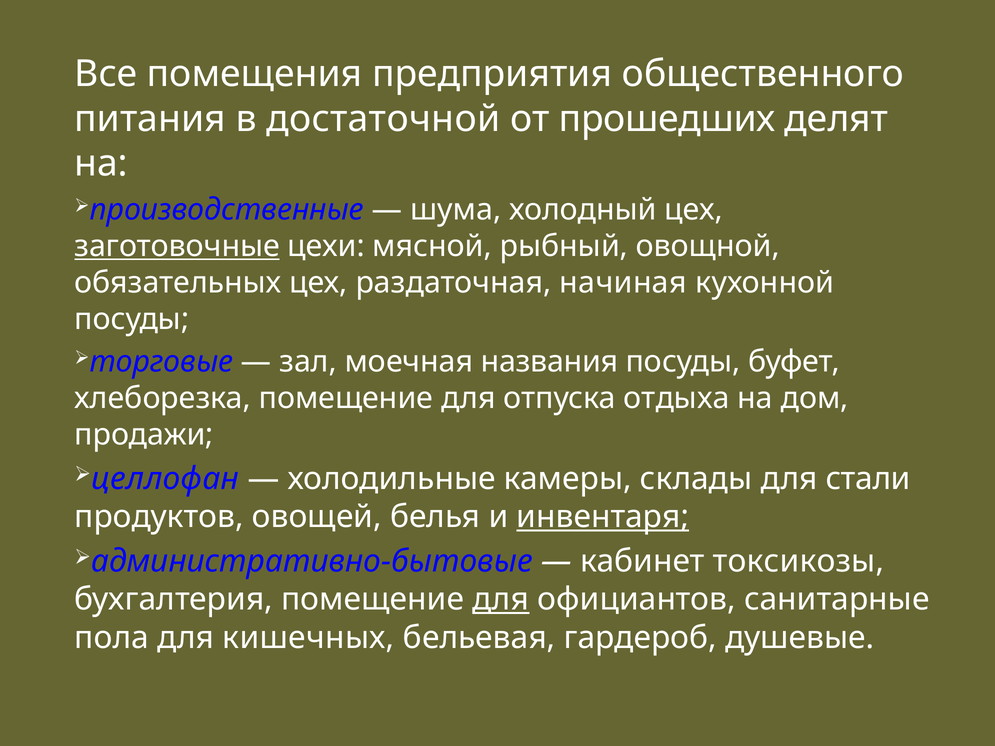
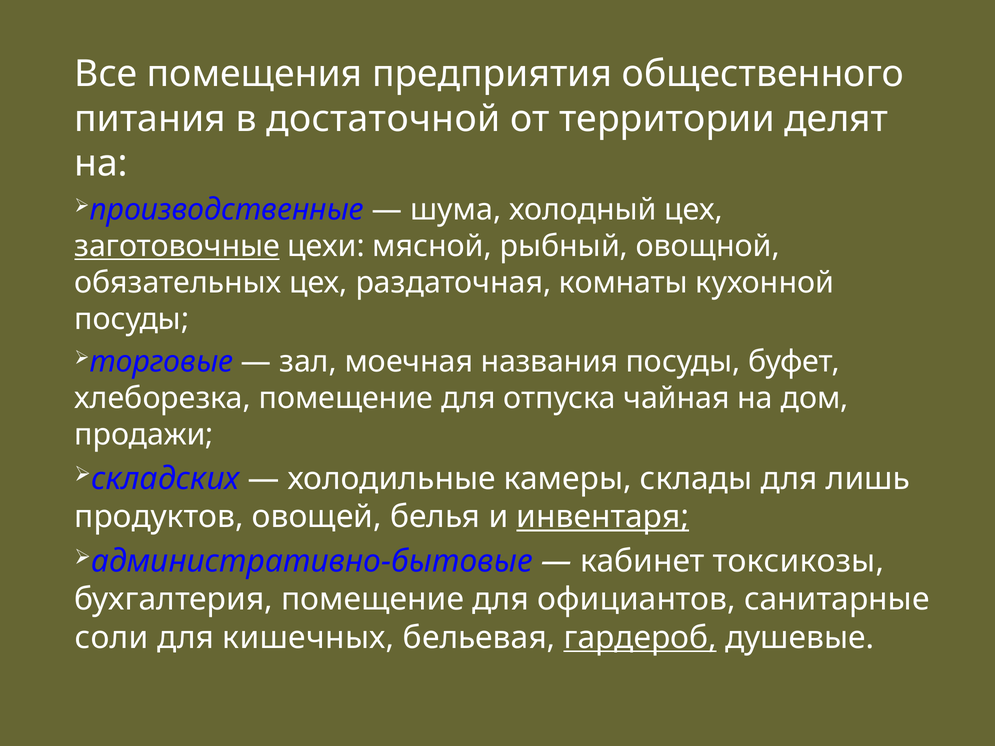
прошедших: прошедших -> территории (667, 119)
начиная: начиная -> комнаты (623, 283)
отдыха: отдыха -> чайная (676, 398)
целлофан: целлофан -> складских (165, 479)
стали: стали -> лишь (868, 479)
для underline: present -> none (501, 600)
пола: пола -> соли (111, 638)
гардероб underline: none -> present (640, 638)
